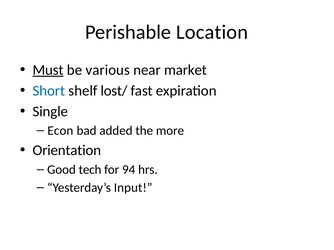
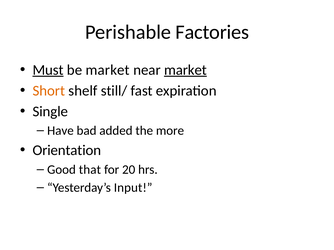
Location: Location -> Factories (212, 32)
be various: various -> market (108, 70)
market underline: none -> present (185, 70)
Short colour: blue -> orange (49, 91)
lost/: lost/ -> still/ (114, 91)
Econ: Econ -> Have (60, 131)
tech: tech -> that (90, 170)
94: 94 -> 20 (129, 170)
